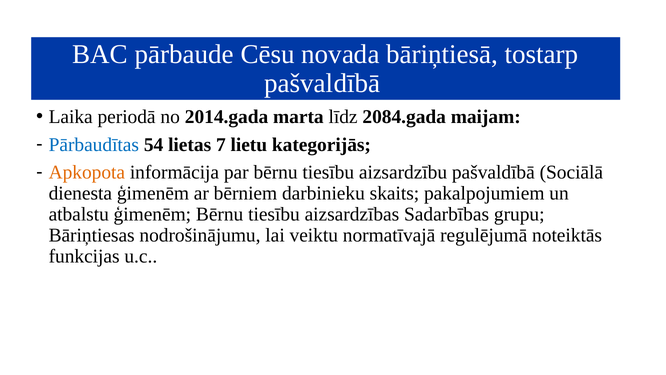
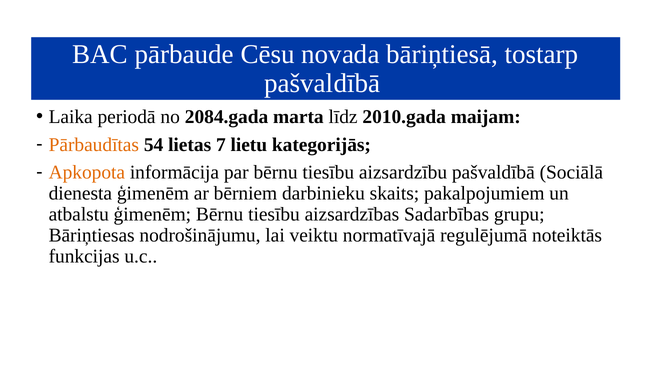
2014.gada: 2014.gada -> 2084.gada (227, 117)
2084.gada: 2084.gada -> 2010.gada (404, 117)
Pārbaudītas colour: blue -> orange (94, 144)
